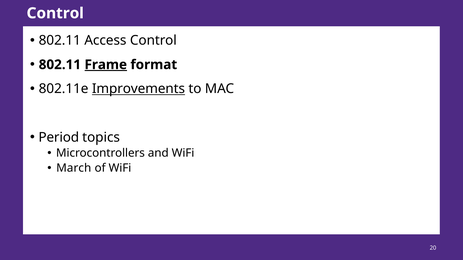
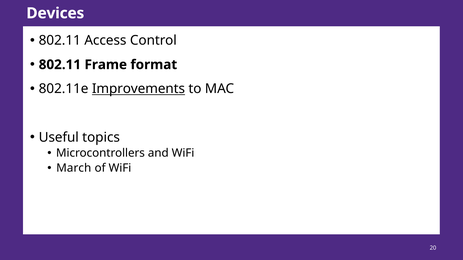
Control: Control -> Devices (55, 13)
Frame underline: present -> none (106, 65)
Period: Period -> Useful (59, 137)
